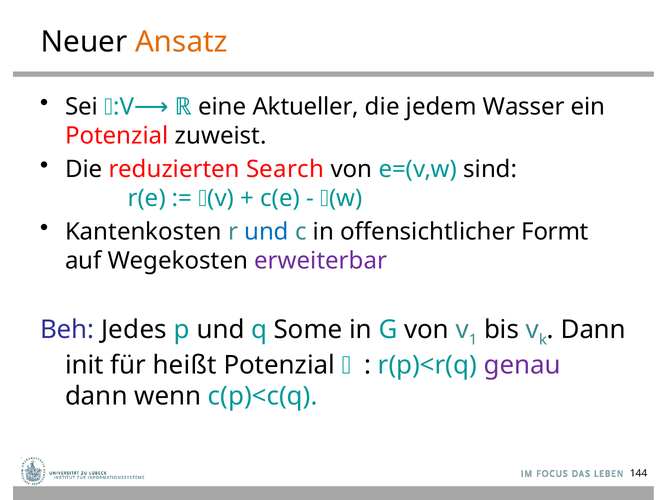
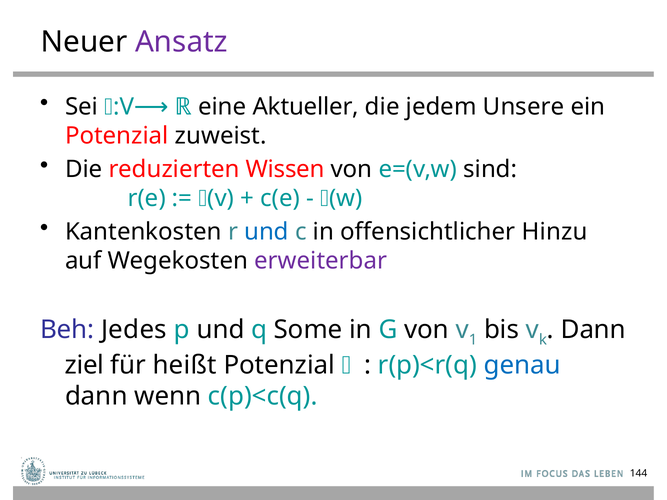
Ansatz colour: orange -> purple (181, 42)
Wasser: Wasser -> Unsere (524, 107)
Search: Search -> Wissen (285, 169)
Formt: Formt -> Hinzu (555, 232)
init: init -> ziel (84, 365)
genau colour: purple -> blue (522, 365)
